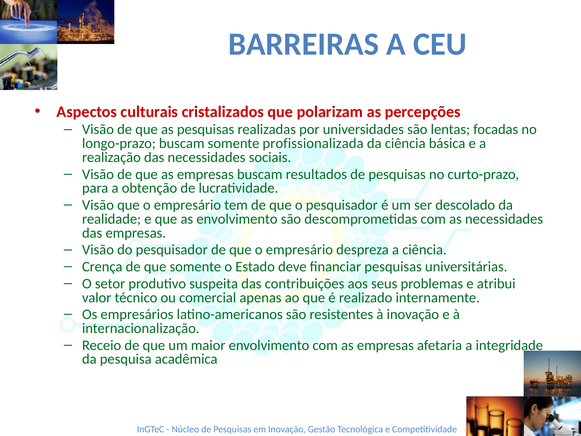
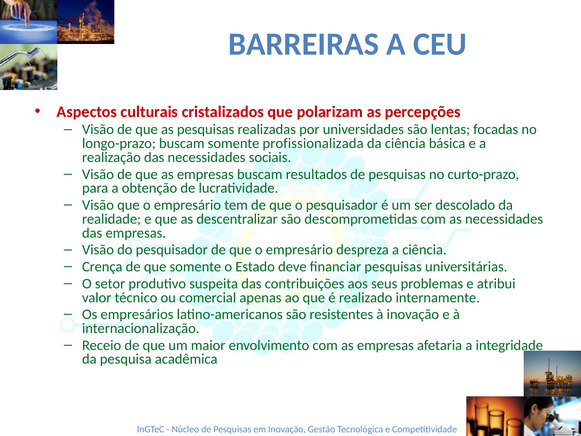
as envolvimento: envolvimento -> descentralizar (237, 219)
